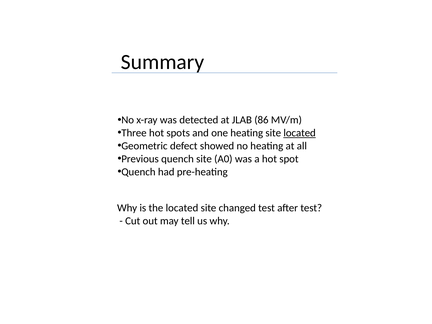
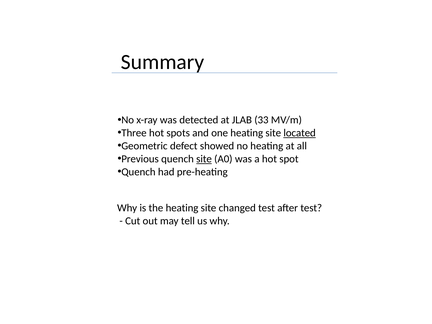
86: 86 -> 33 (261, 120)
site underline: none -> present (204, 159)
the located: located -> heating (182, 208)
